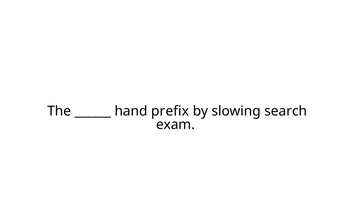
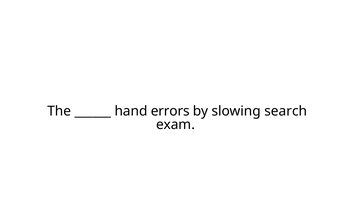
prefix: prefix -> errors (170, 111)
